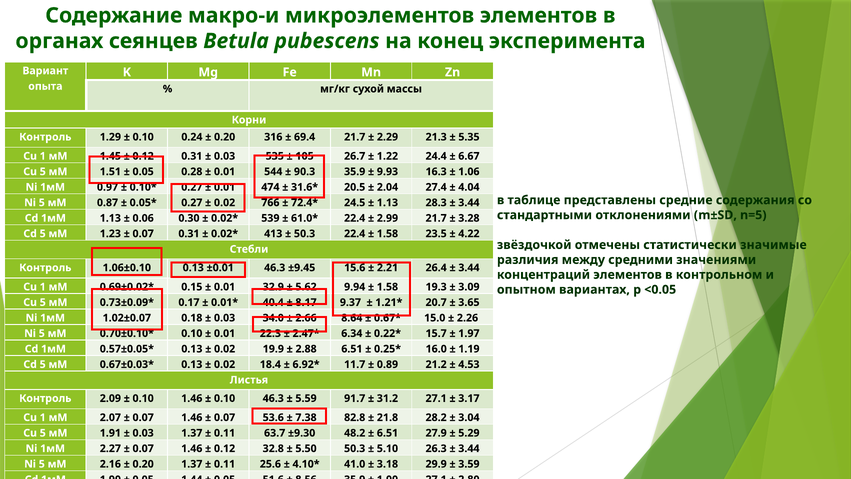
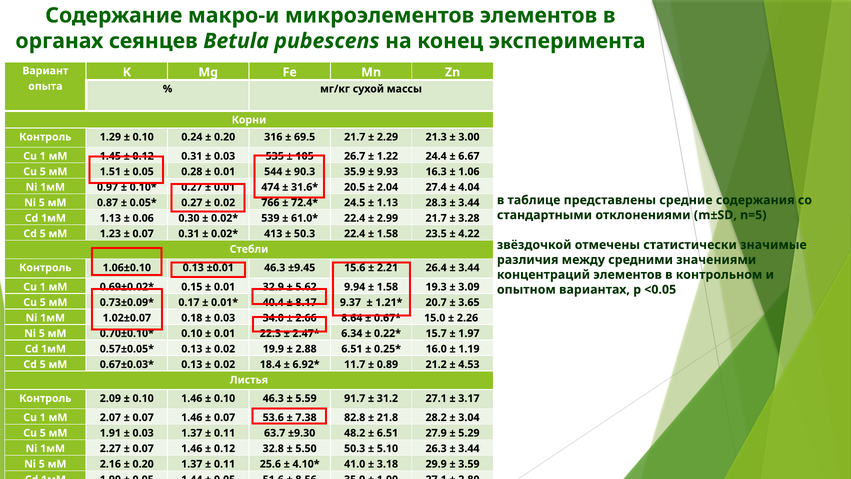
69.4: 69.4 -> 69.5 (305, 137)
5.35: 5.35 -> 3.00 (469, 137)
